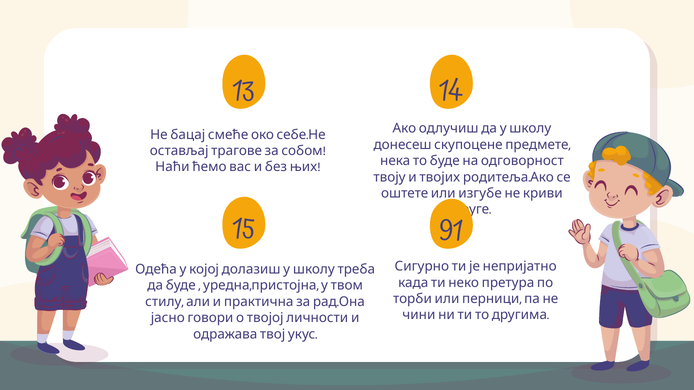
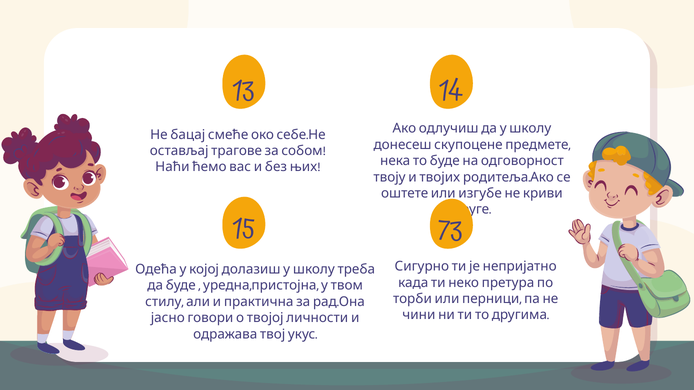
91: 91 -> 73 (451, 230)
